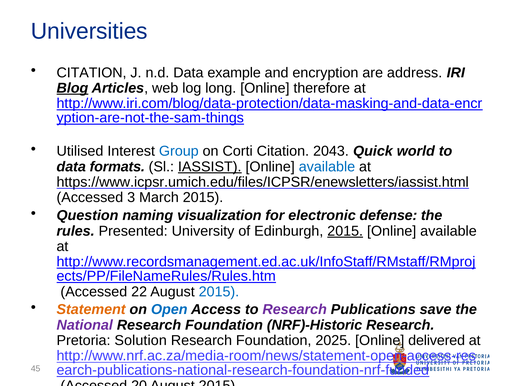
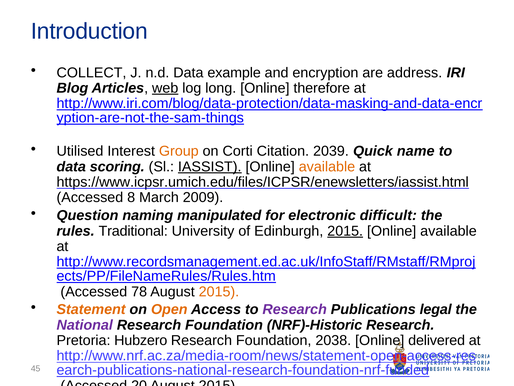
Universities: Universities -> Introduction (89, 31)
CITATION: CITATION -> COLLECT (91, 73)
Blog underline: present -> none (72, 88)
web underline: none -> present (165, 88)
Group colour: blue -> orange (179, 151)
2043: 2043 -> 2039 (331, 151)
world: world -> name (416, 151)
formats: formats -> scoring (117, 166)
available colour: blue -> orange (327, 166)
3: 3 -> 8 (131, 197)
March 2015: 2015 -> 2009 (203, 197)
visualization: visualization -> manipulated (219, 215)
defense: defense -> difficult (388, 215)
Presented: Presented -> Traditional (133, 231)
22: 22 -> 78 (139, 291)
2015 colour: blue -> orange (219, 291)
Open colour: blue -> orange (169, 309)
save: save -> legal (436, 309)
Solution: Solution -> Hubzero (141, 340)
2025: 2025 -> 2038 (333, 340)
